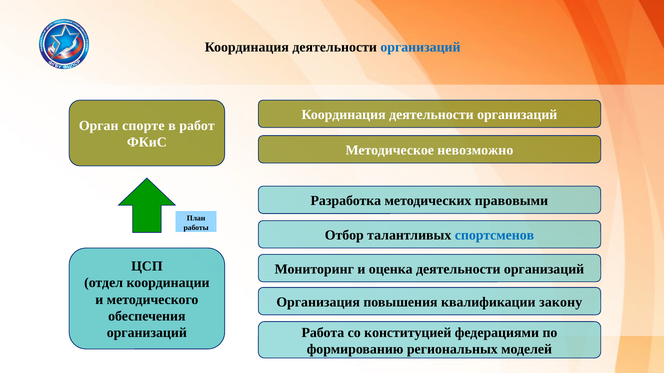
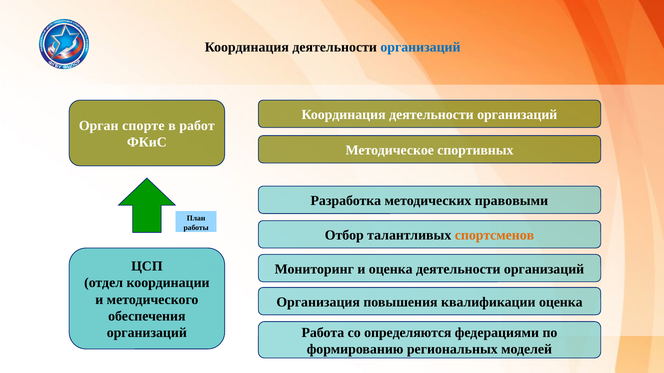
невозможно: невозможно -> спортивных (475, 150)
спортсменов colour: blue -> orange (494, 236)
квалификации закону: закону -> оценка (561, 302)
конституцией: конституцией -> определяются (408, 333)
